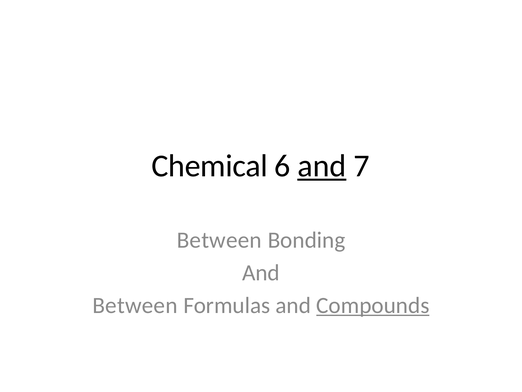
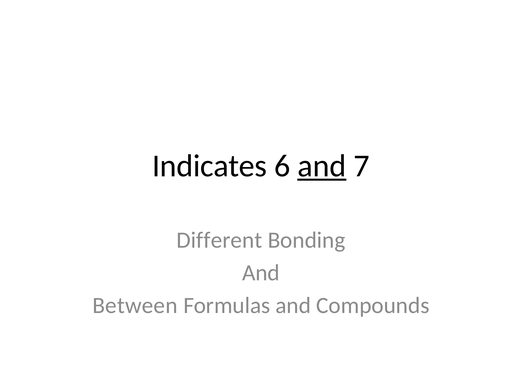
Chemical: Chemical -> Indicates (210, 166)
Between: Between -> Different (219, 240)
Compounds underline: present -> none (373, 305)
